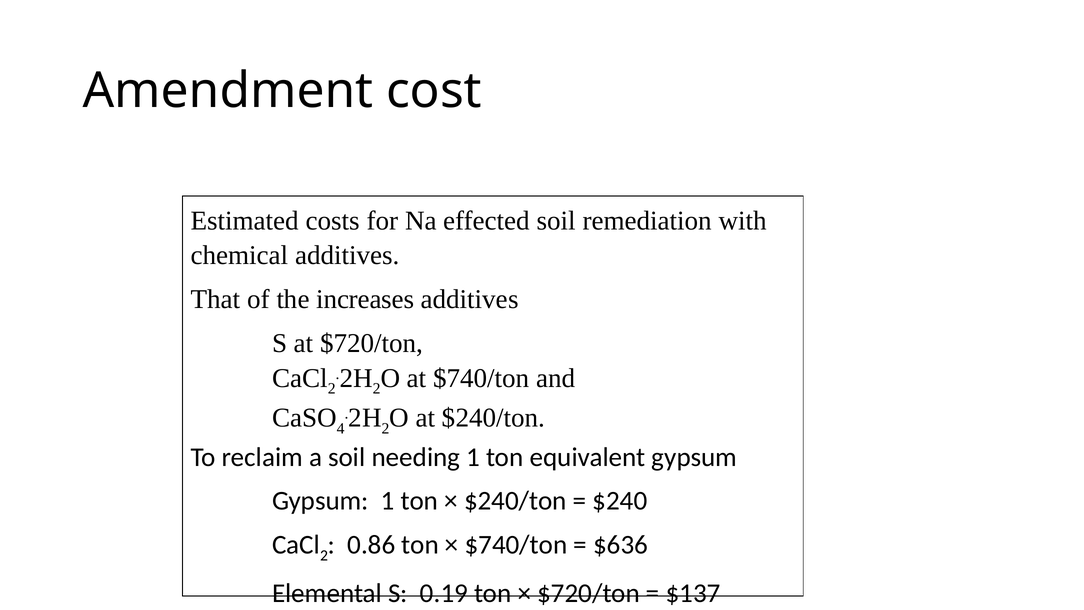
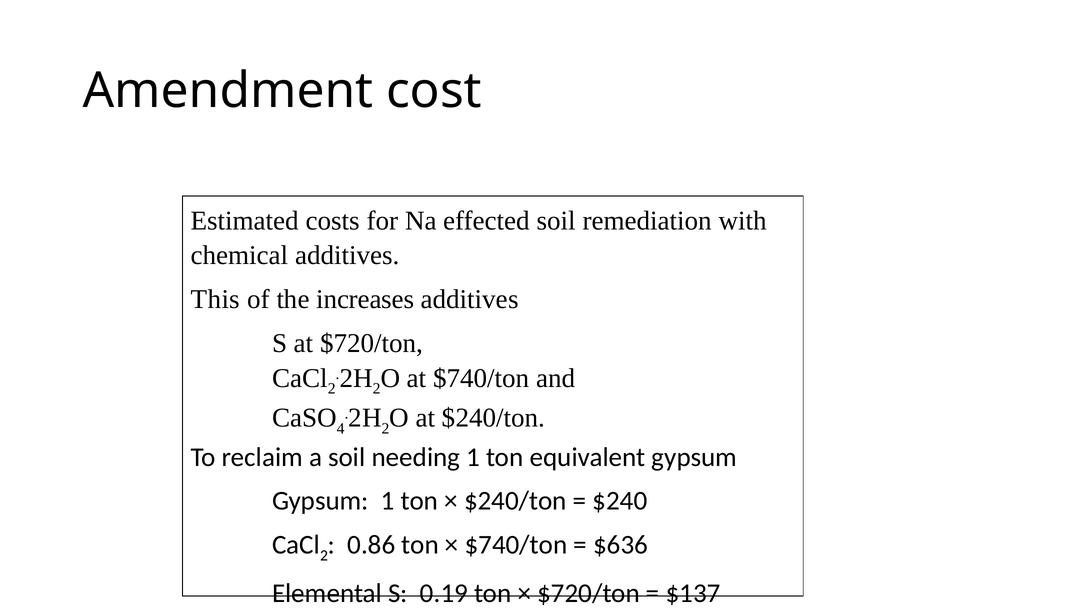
That: That -> This (215, 299)
